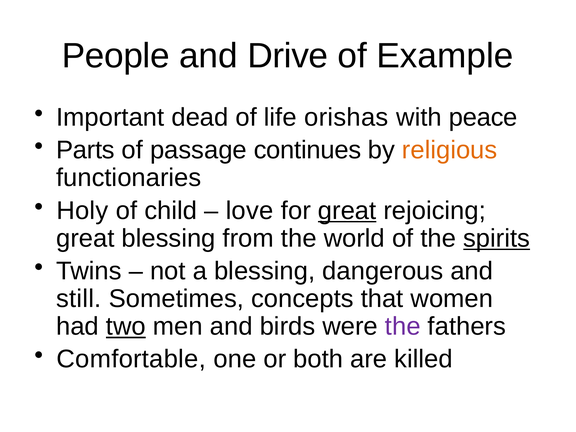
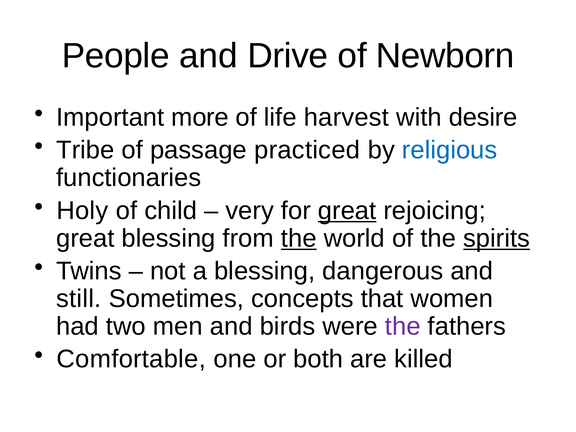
Example: Example -> Newborn (445, 56)
dead: dead -> more (200, 117)
orishas: orishas -> harvest (346, 117)
peace: peace -> desire (483, 117)
Parts: Parts -> Tribe (85, 150)
continues: continues -> practiced (307, 150)
religious colour: orange -> blue (450, 150)
love: love -> very (250, 211)
the underline: none -> present (299, 238)
two underline: present -> none (126, 326)
